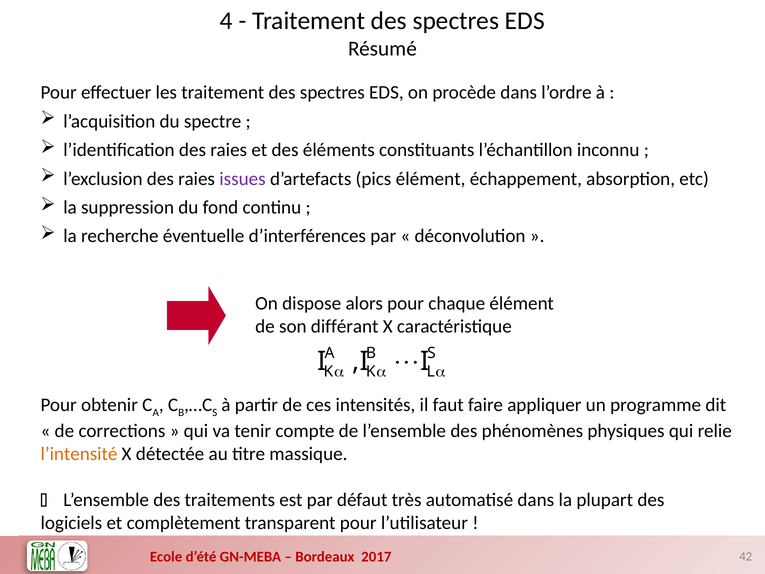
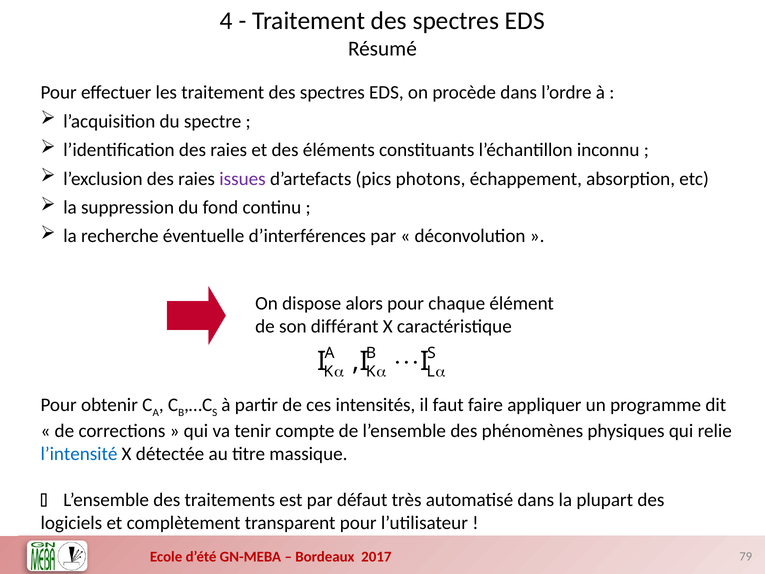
pics élément: élément -> photons (431, 179)
l’intensité colour: orange -> blue (79, 454)
42: 42 -> 79 (746, 556)
